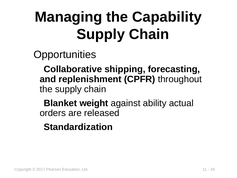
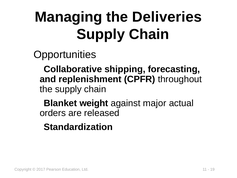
Capability: Capability -> Deliveries (167, 17)
ability: ability -> major (155, 103)
